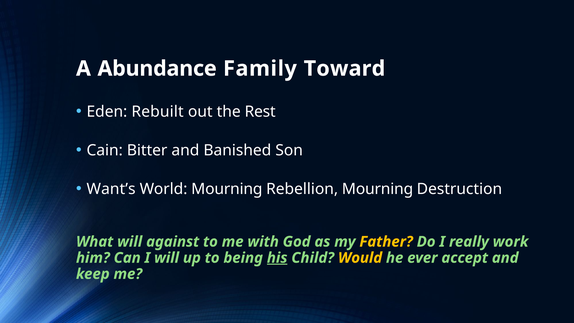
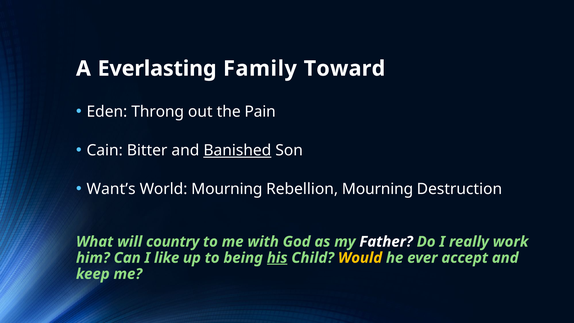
Abundance: Abundance -> Everlasting (157, 69)
Rebuilt: Rebuilt -> Throng (158, 112)
Rest: Rest -> Pain (260, 112)
Banished underline: none -> present (237, 150)
against: against -> country (173, 242)
Father colour: yellow -> white (386, 242)
I will: will -> like (167, 258)
